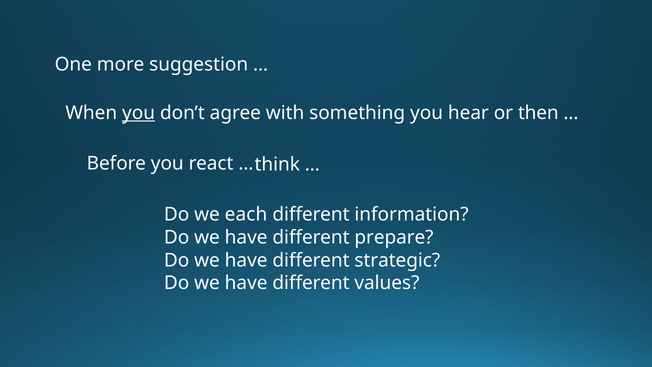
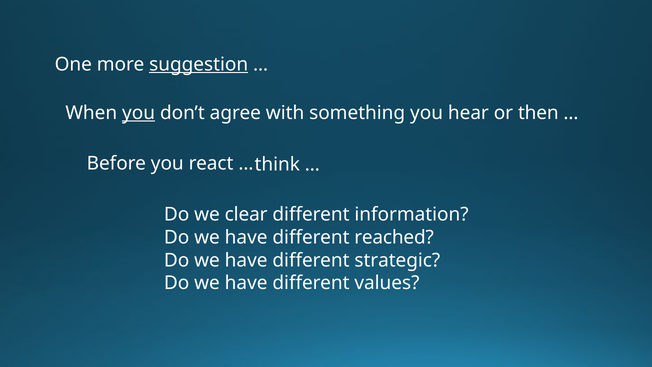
suggestion underline: none -> present (199, 64)
each: each -> clear (246, 214)
prepare: prepare -> reached (394, 237)
